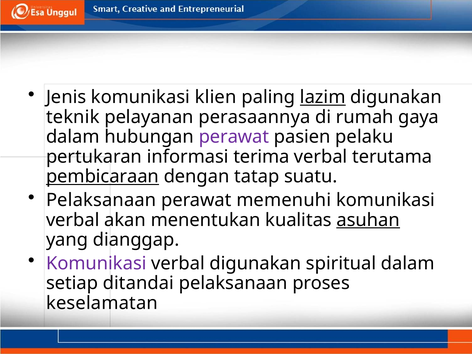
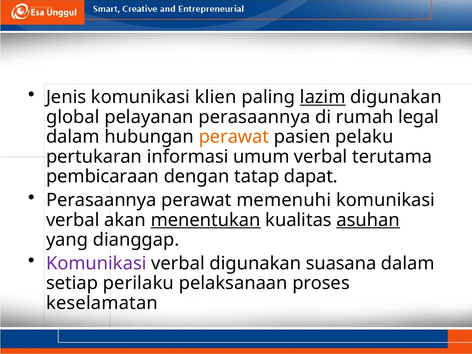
teknik: teknik -> global (73, 117)
gaya: gaya -> legal (419, 117)
perawat colour: purple -> orange (234, 137)
terima: terima -> umum (261, 157)
pembicaraan underline: present -> none (103, 177)
suatu: suatu -> dapat (311, 177)
Pelaksanaan: Pelaksanaan -> Perasaannya (101, 200)
menentukan underline: none -> present (206, 220)
spiritual: spiritual -> suasana (341, 263)
ditandai: ditandai -> perilaku (138, 283)
